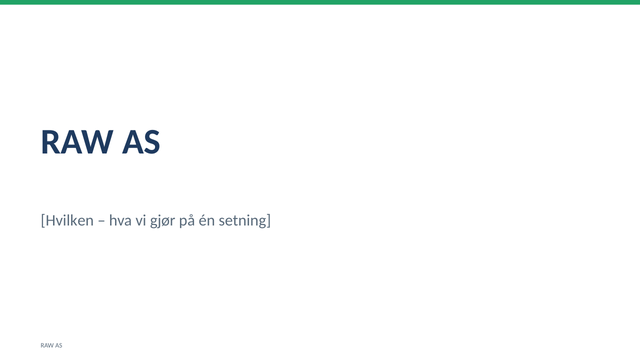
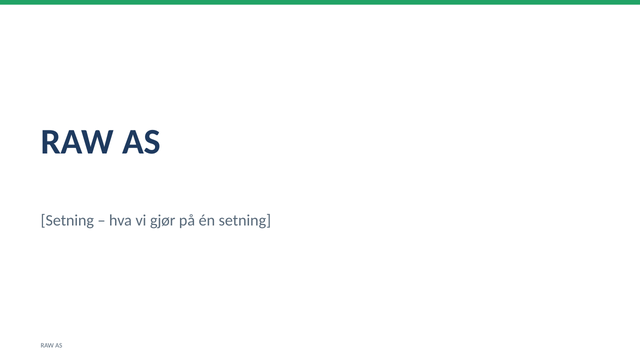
Hvilken: Hvilken -> Setning (67, 220)
